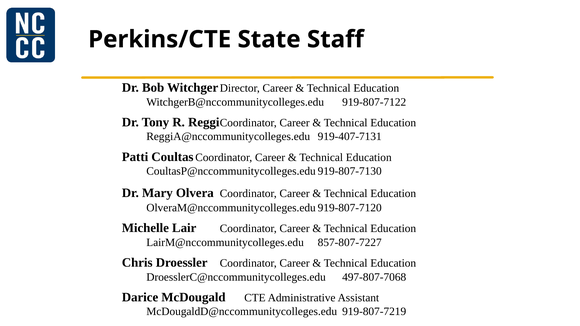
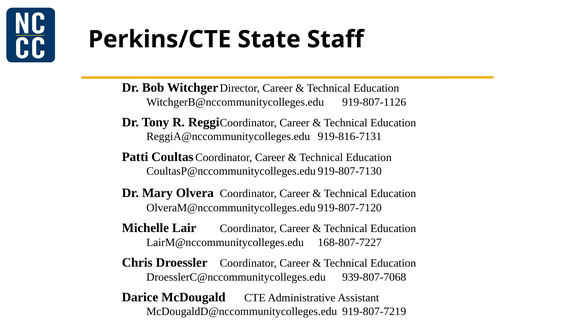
919-807-7122: 919-807-7122 -> 919-807-1126 (374, 102)
919-407-7131: 919-407-7131 -> 919-816-7131 (350, 137)
857-807-7227: 857-807-7227 -> 168-807-7227 (350, 243)
497-807-7068: 497-807-7068 -> 939-807-7068 (374, 277)
